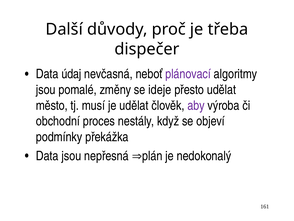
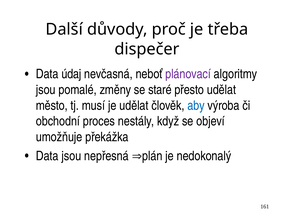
ideje: ideje -> staré (160, 90)
aby colour: purple -> blue (196, 105)
podmínky: podmínky -> umožňuje (59, 137)
